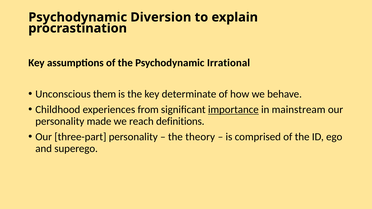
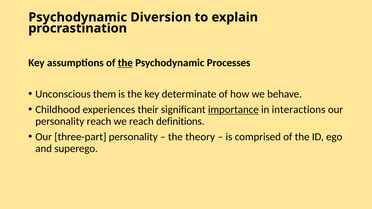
the underline: none -> present (125, 63)
Irrational: Irrational -> Processes (229, 63)
from: from -> their (148, 110)
mainstream: mainstream -> interactions (299, 110)
personality made: made -> reach (99, 121)
